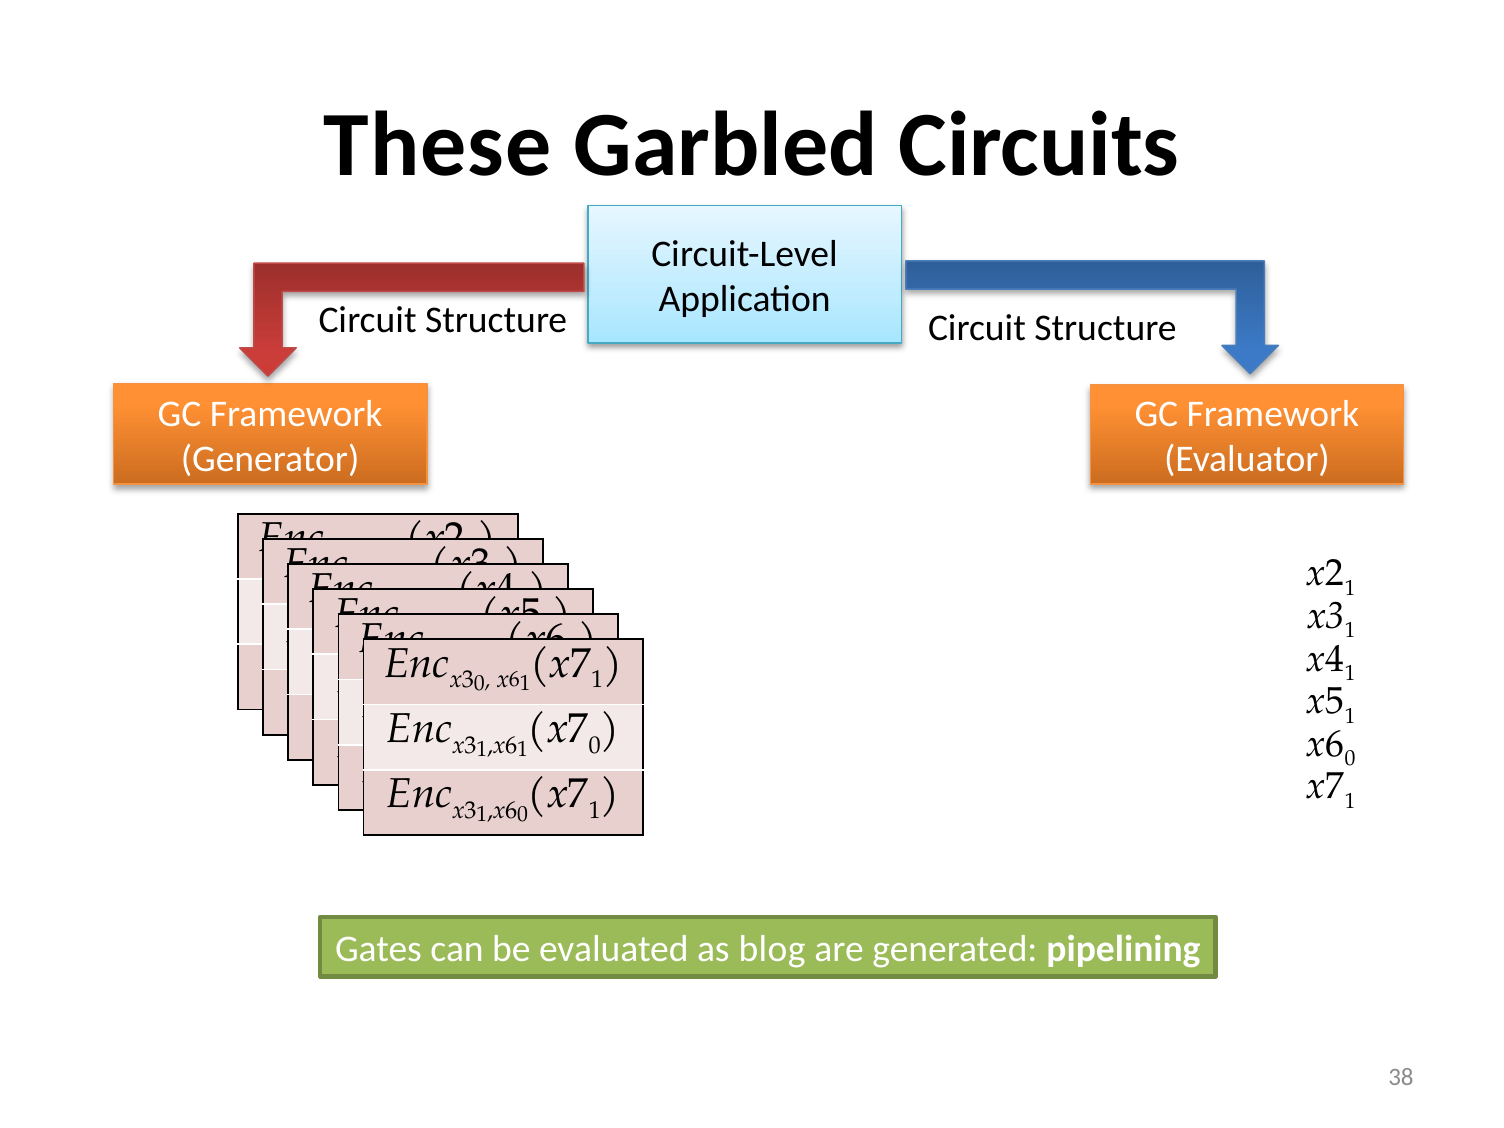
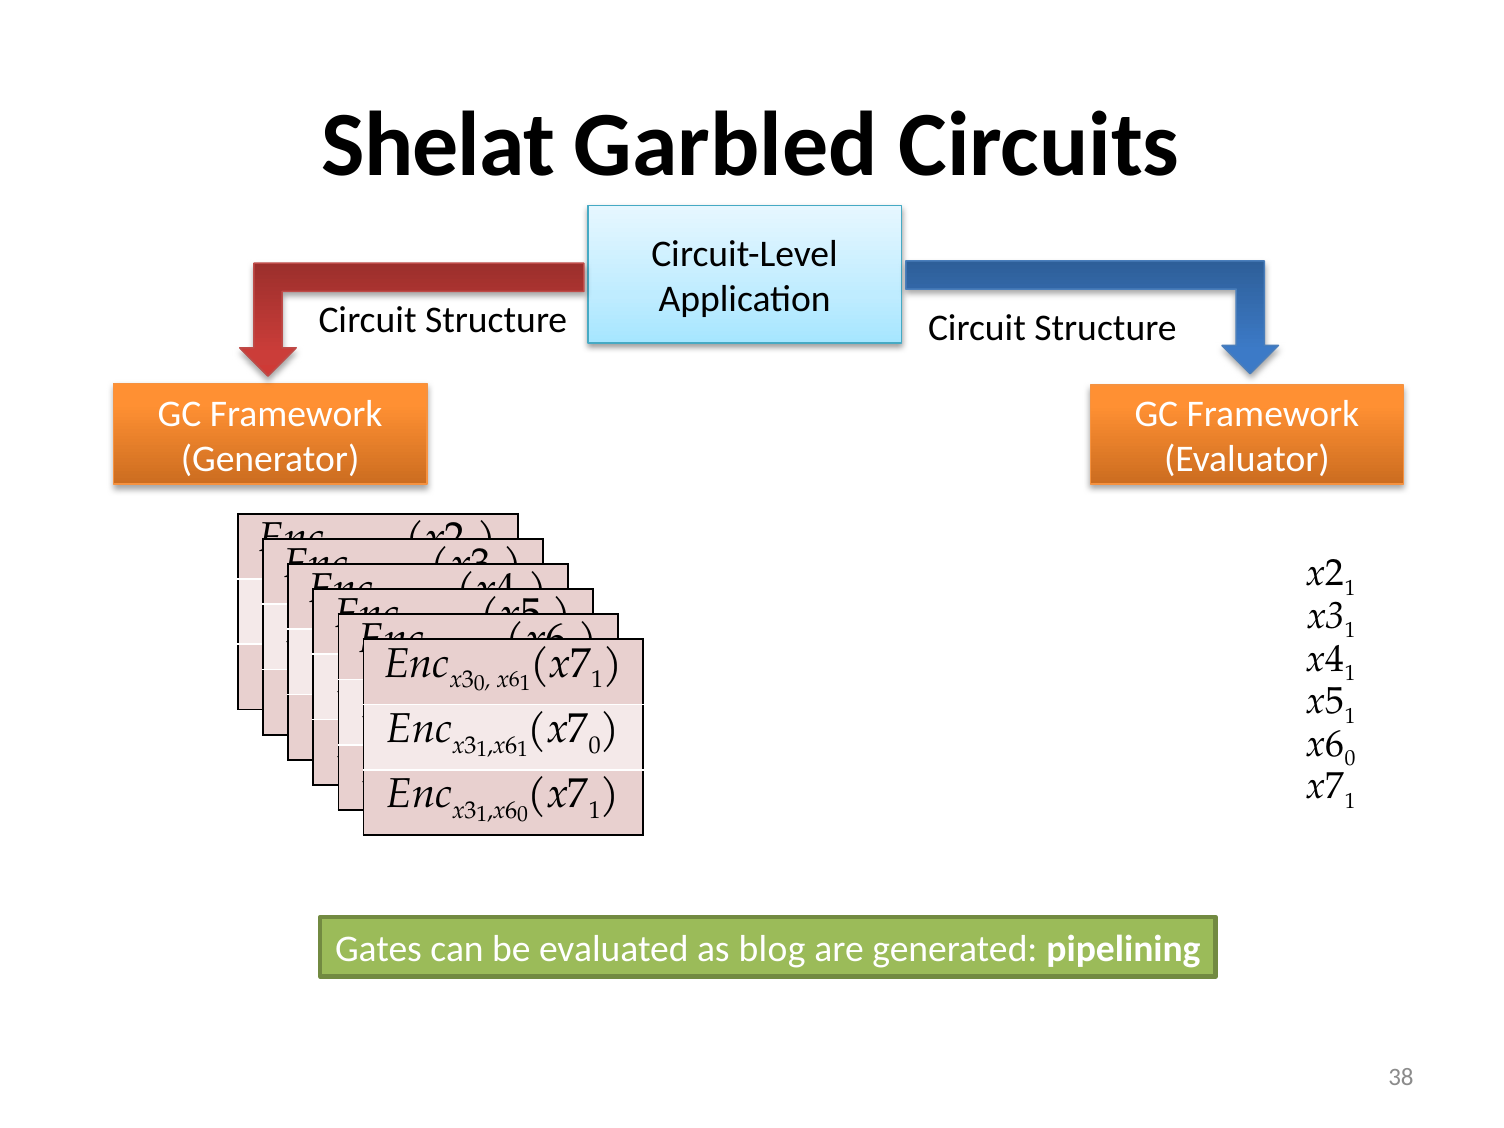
These: These -> Shelat (439, 146)
